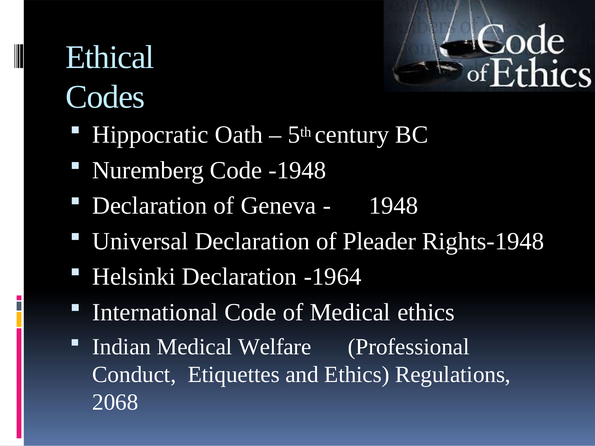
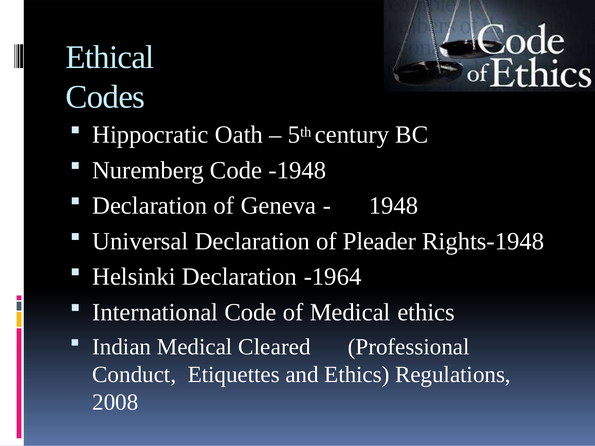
Welfare: Welfare -> Cleared (275, 347)
2068: 2068 -> 2008 (115, 403)
